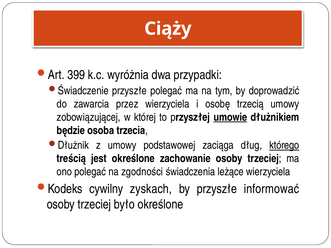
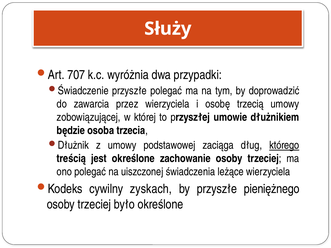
Ciąży: Ciąży -> Służy (168, 29)
399: 399 -> 707 (76, 75)
umowie underline: present -> none (230, 117)
zgodności: zgodności -> uiszczonej (142, 172)
informować: informować -> pieniężnego (272, 189)
